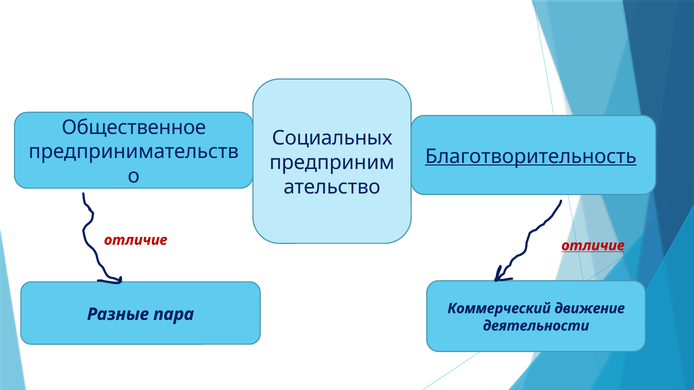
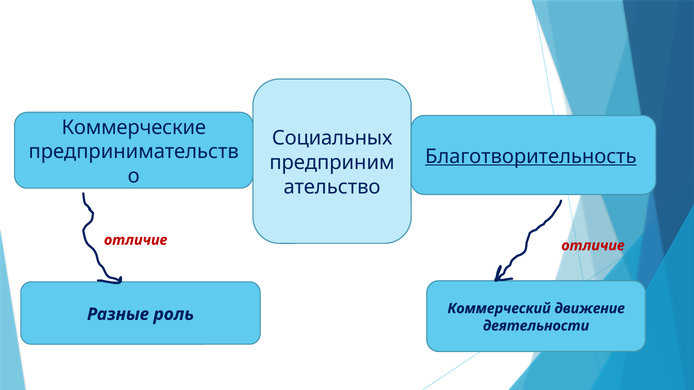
Общественное: Общественное -> Коммерческие (134, 127)
отличие underline: present -> none (593, 246)
пара: пара -> роль (174, 315)
